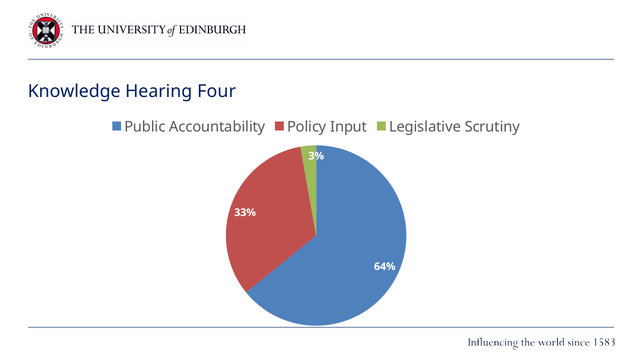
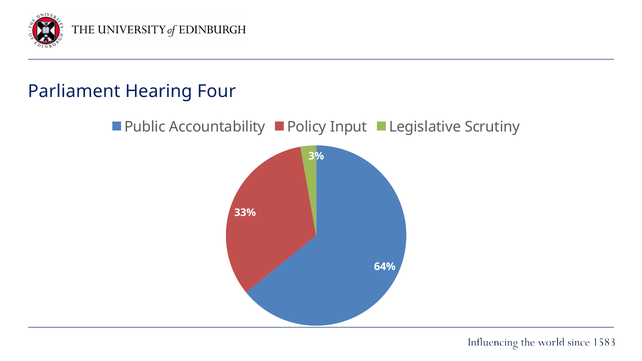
Knowledge: Knowledge -> Parliament (74, 91)
